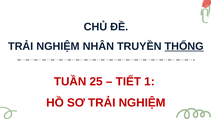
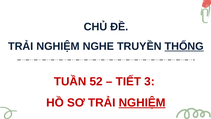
NHÂN: NHÂN -> NGHE (98, 46)
25: 25 -> 52 (96, 81)
1: 1 -> 3 (150, 81)
NGHIỆM underline: none -> present (142, 102)
